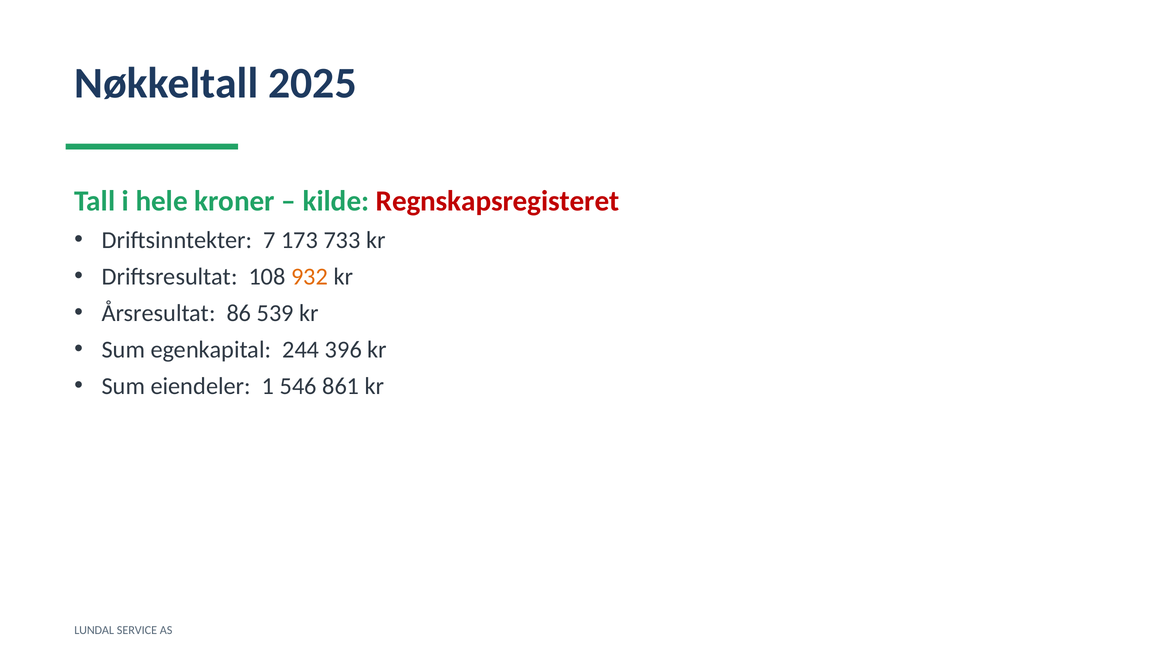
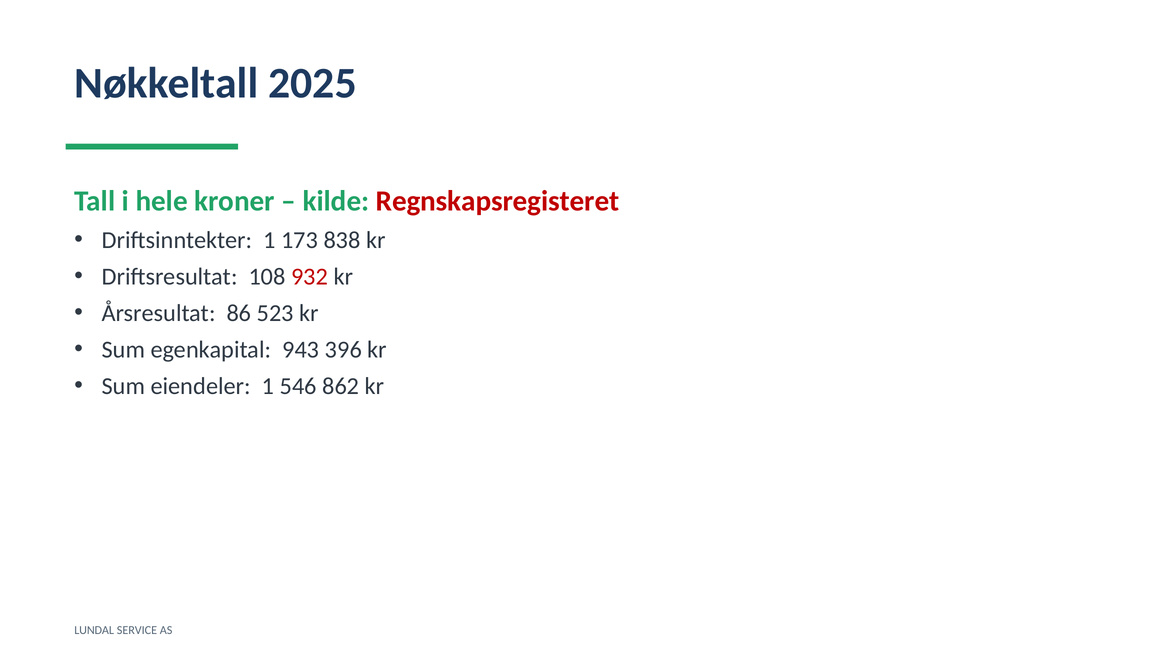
Driftsinntekter 7: 7 -> 1 (269, 240)
733: 733 -> 838 (342, 240)
932 colour: orange -> red (310, 277)
539: 539 -> 523 (275, 313)
244: 244 -> 943 (301, 350)
861: 861 -> 862 (341, 386)
